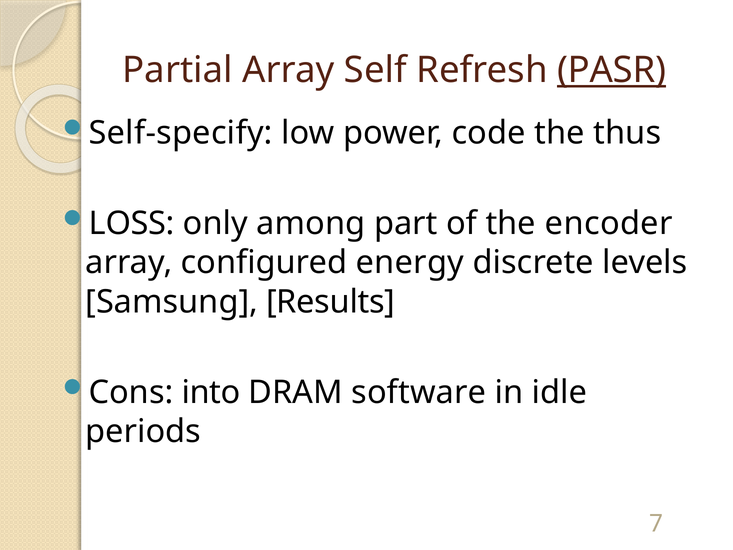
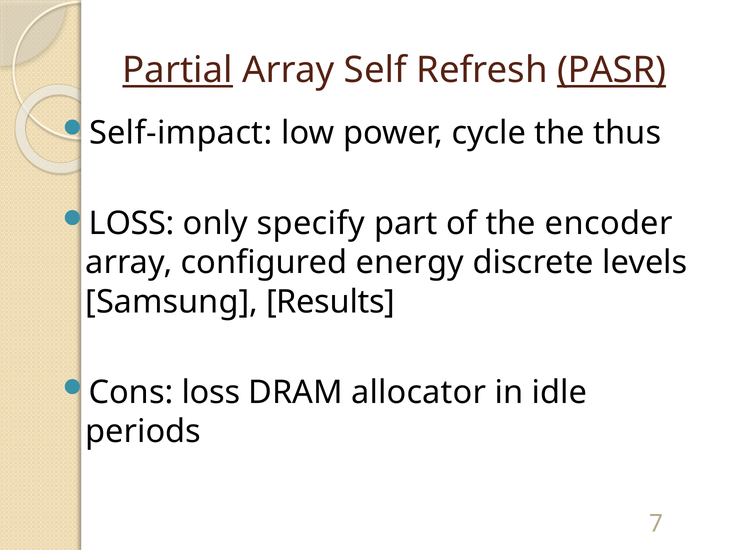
Partial underline: none -> present (178, 70)
Self-specify: Self-specify -> Self-impact (181, 133)
code: code -> cycle (489, 133)
among: among -> specify (311, 223)
Cons into: into -> loss (211, 392)
software: software -> allocator (419, 392)
